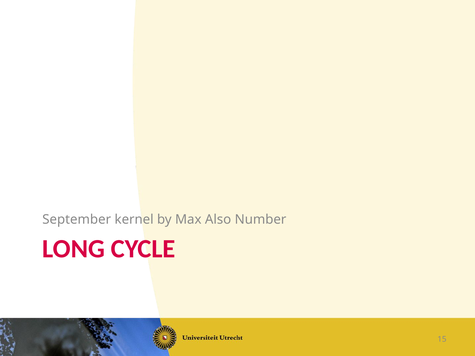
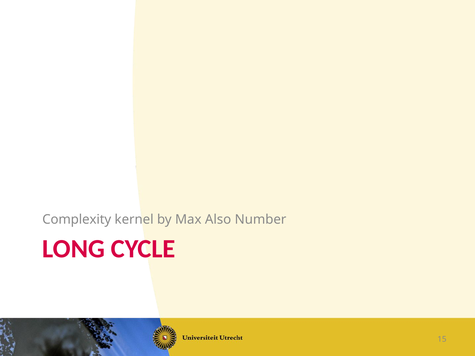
September: September -> Complexity (77, 220)
